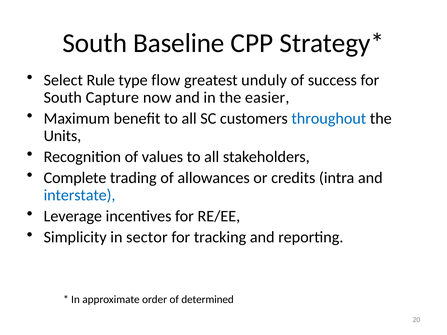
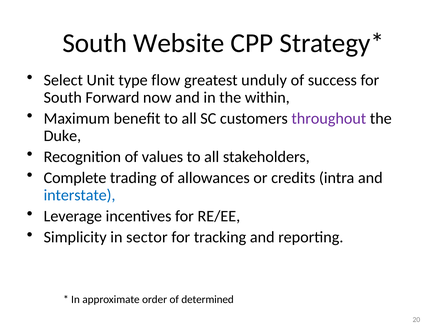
Baseline: Baseline -> Website (179, 43)
Rule: Rule -> Unit (101, 80)
Capture: Capture -> Forward (112, 98)
easier: easier -> within (267, 98)
throughout colour: blue -> purple (329, 119)
Units: Units -> Duke (62, 136)
